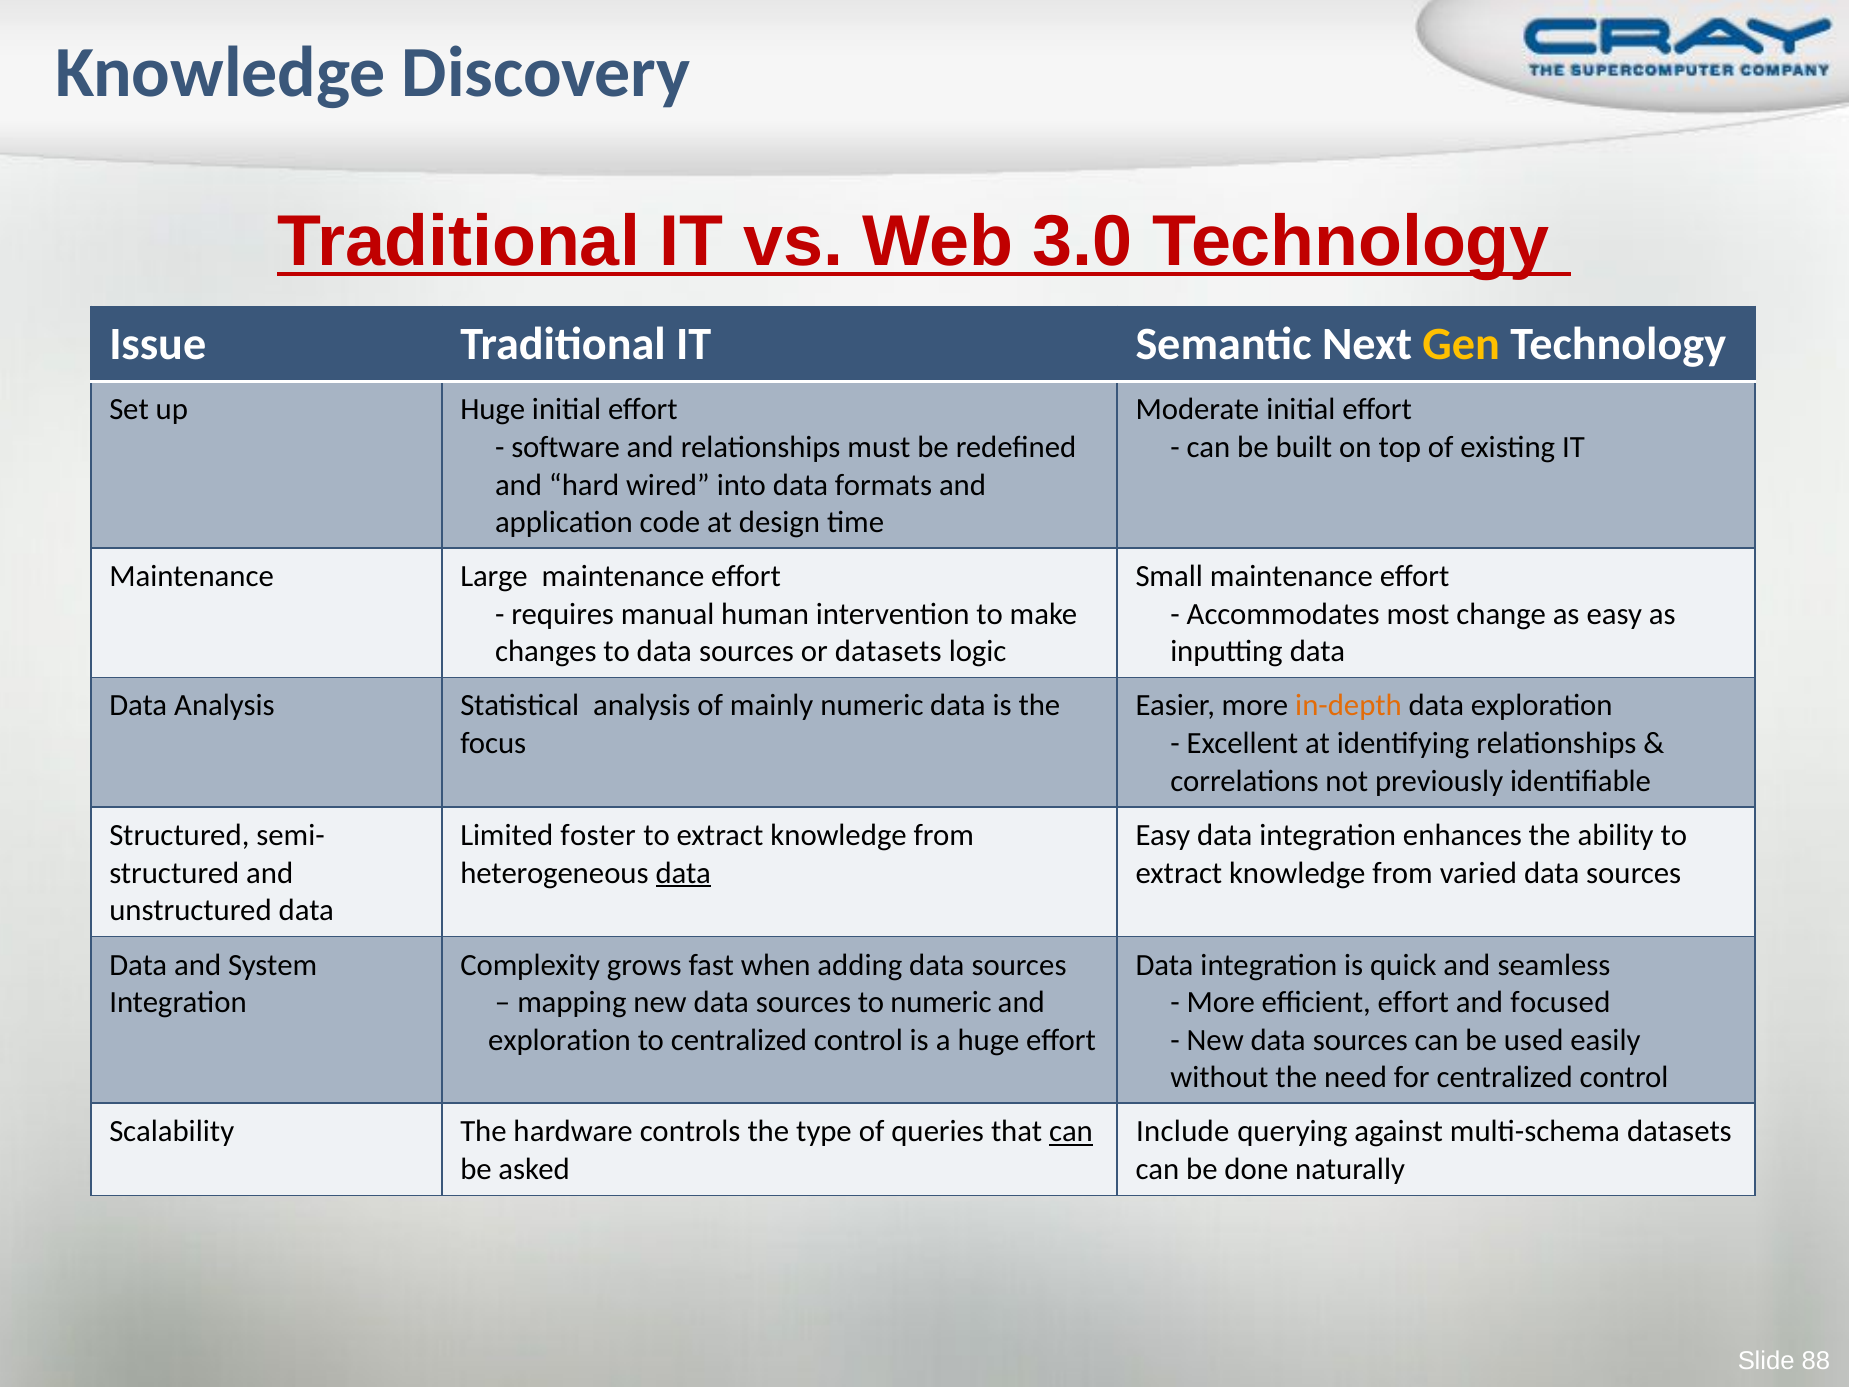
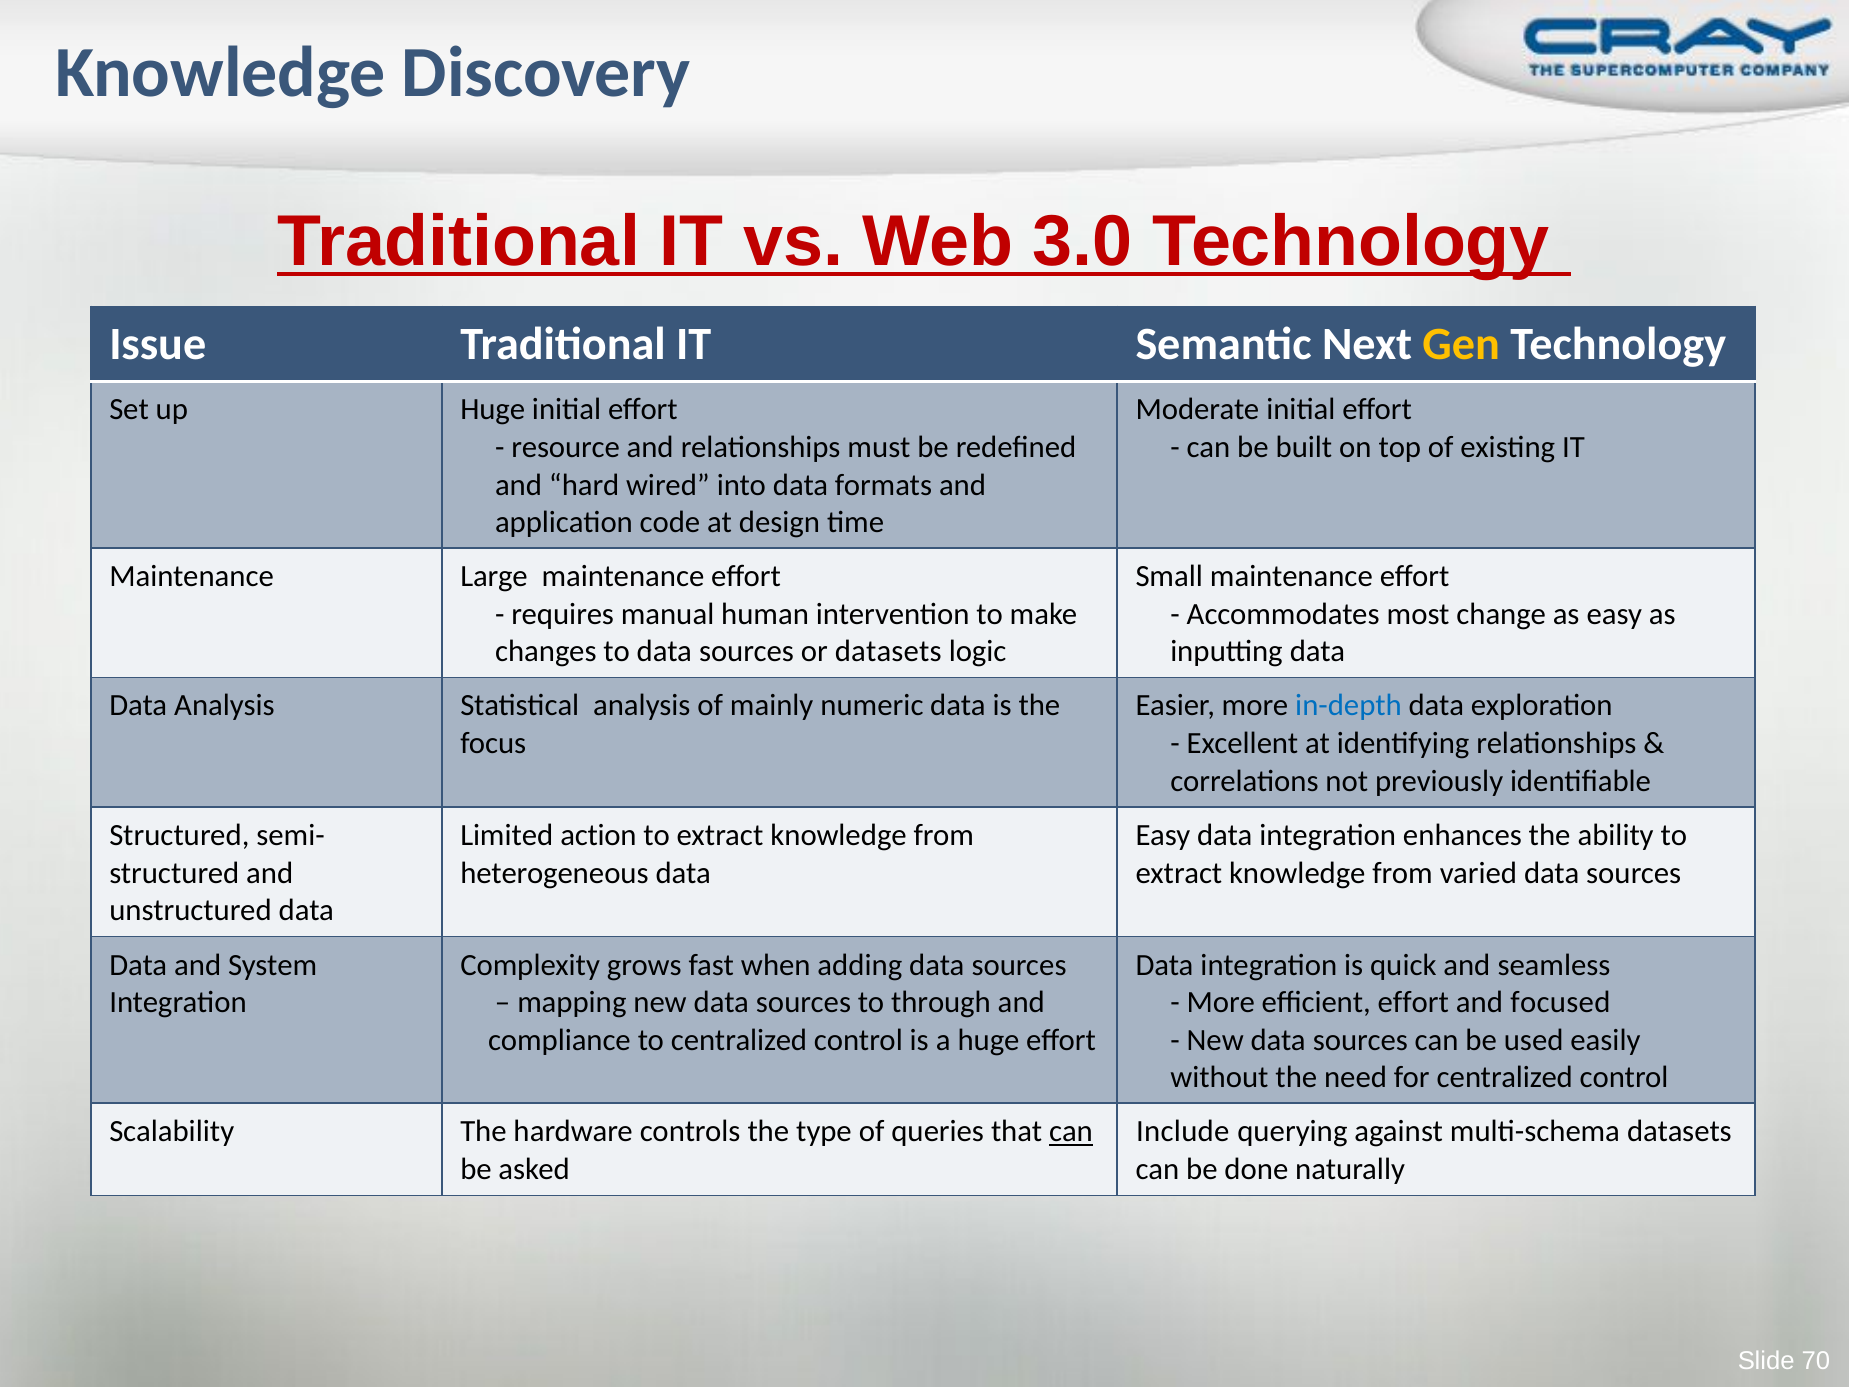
software: software -> resource (566, 447)
in-depth colour: orange -> blue (1349, 706)
foster: foster -> action (598, 835)
data underline: present -> none (683, 873)
to numeric: numeric -> through (941, 1002)
exploration: exploration -> compliance (559, 1040)
88: 88 -> 70 (1816, 1361)
